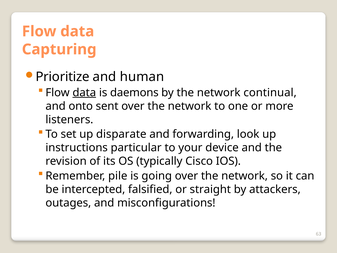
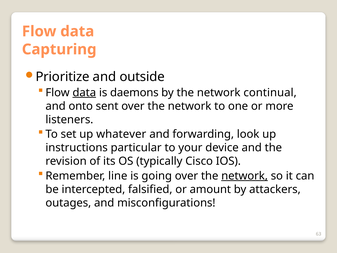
human: human -> outside (142, 77)
disparate: disparate -> whatever (121, 134)
pile: pile -> line (118, 176)
network underline: none -> present (245, 176)
straight: straight -> amount (210, 189)
